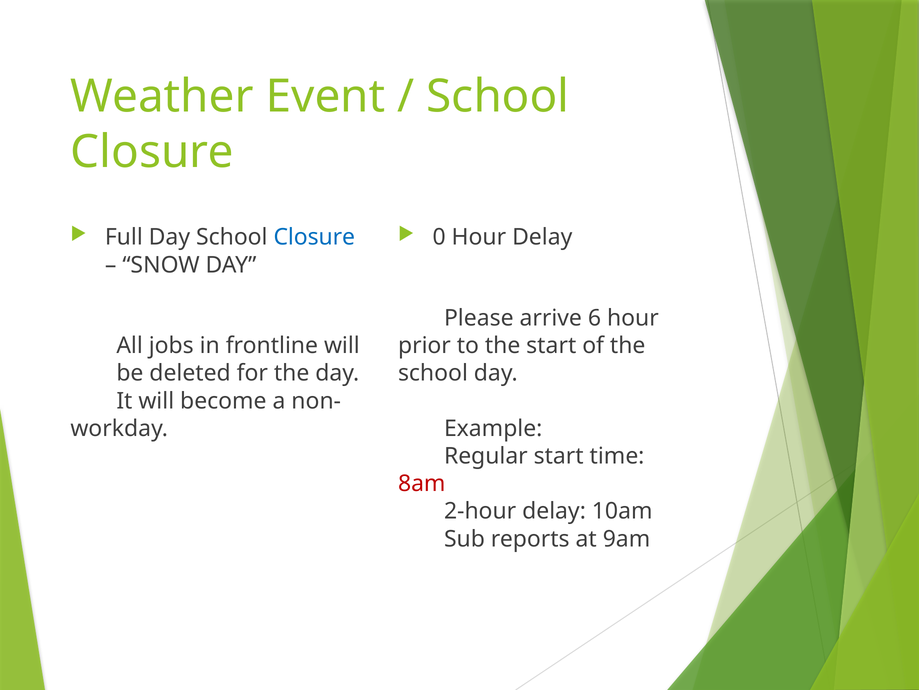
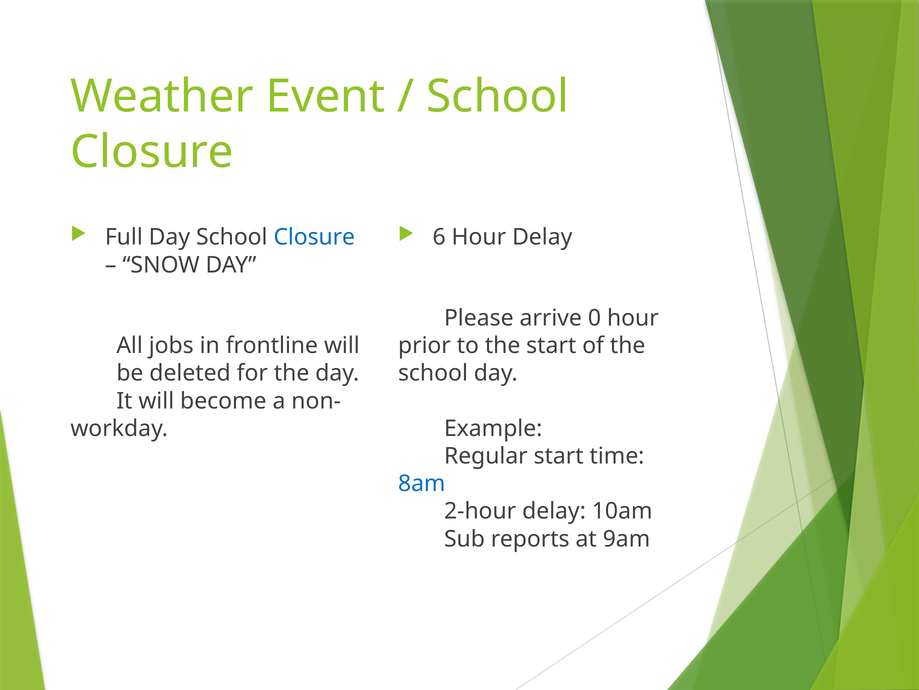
0: 0 -> 6 (439, 237)
6: 6 -> 0 (595, 318)
8am colour: red -> blue (422, 483)
